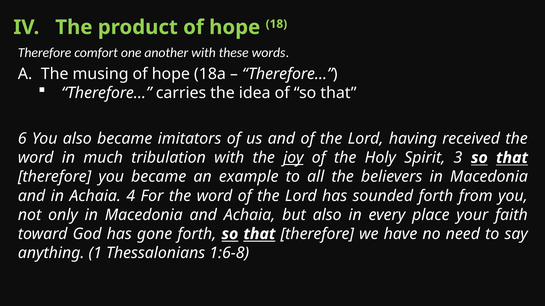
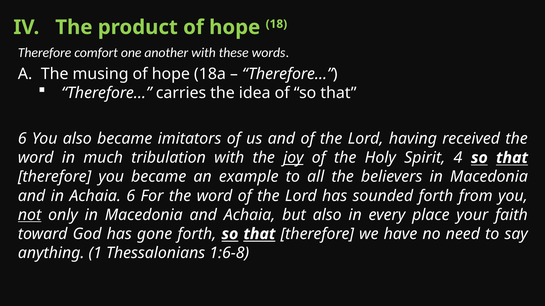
3: 3 -> 4 (458, 158)
Achaia 4: 4 -> 6 (131, 196)
not underline: none -> present (30, 215)
